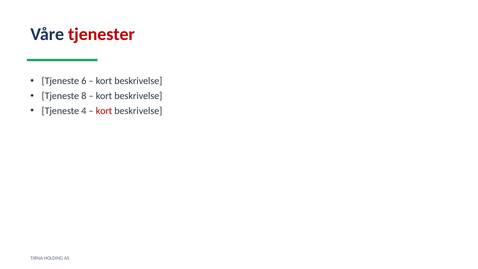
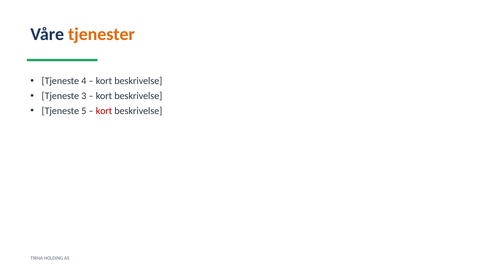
tjenester colour: red -> orange (101, 34)
6: 6 -> 4 (84, 81)
8: 8 -> 3 (84, 96)
4: 4 -> 5 (84, 111)
